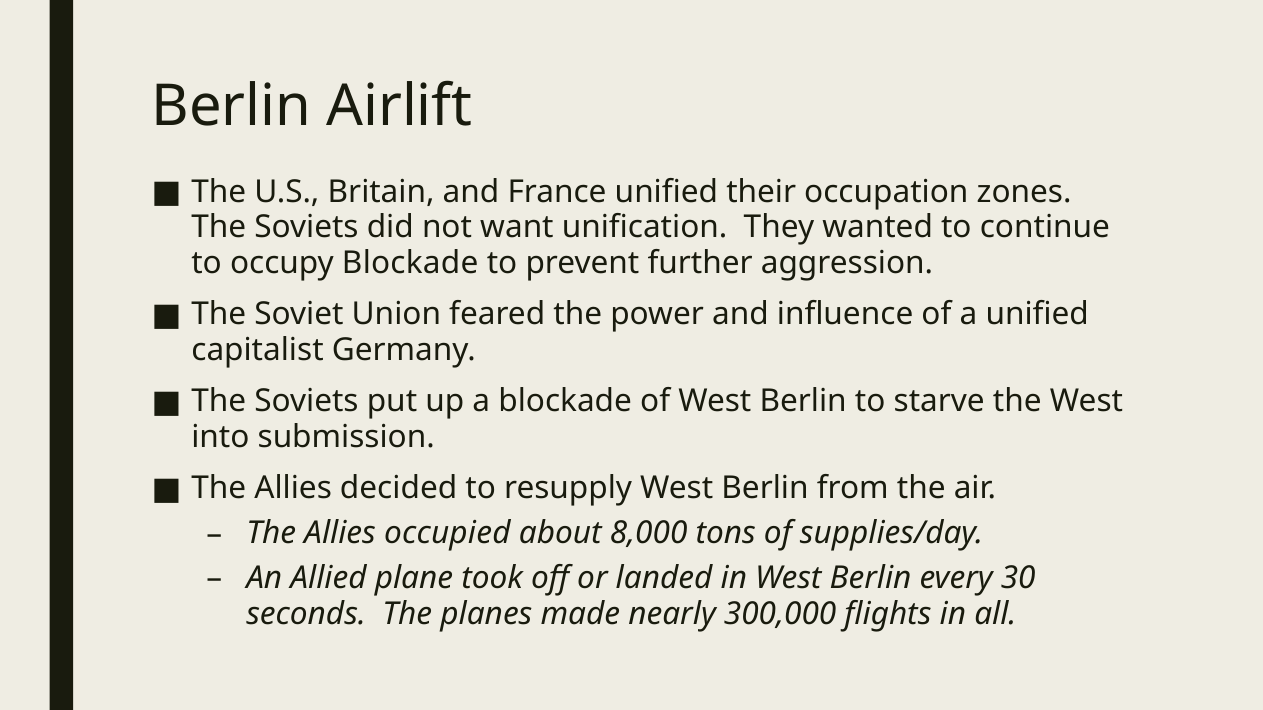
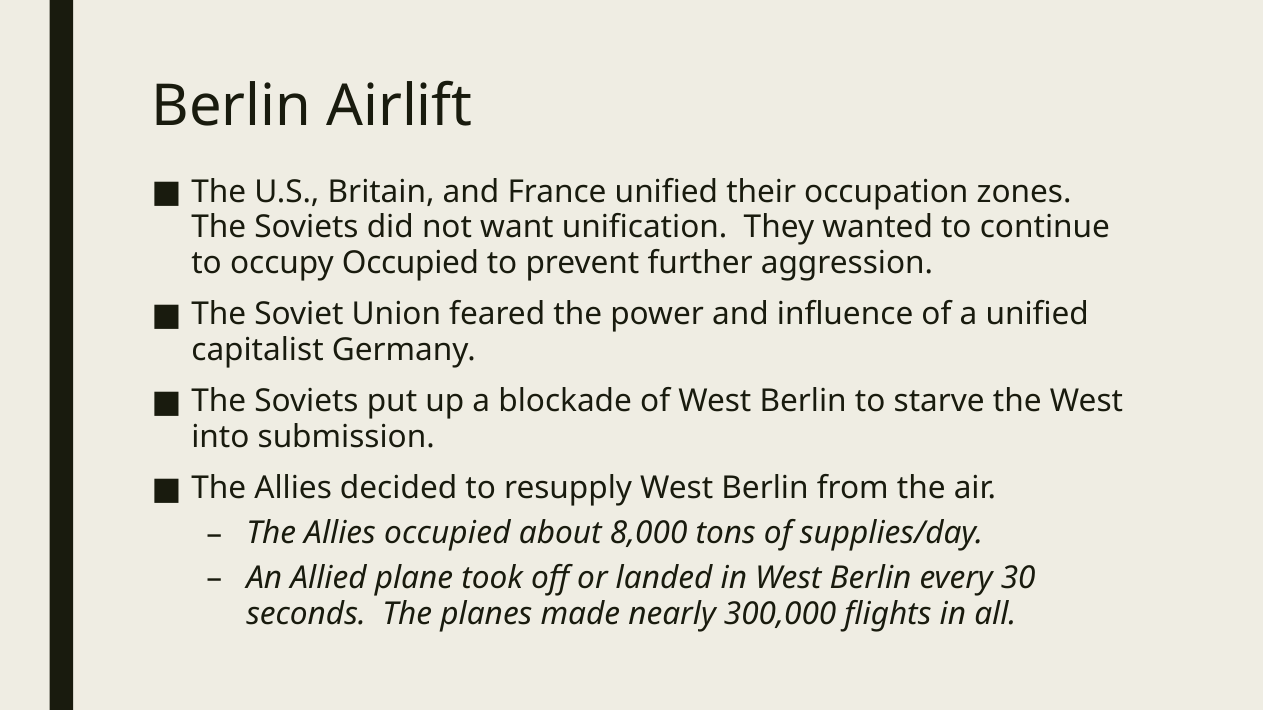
occupy Blockade: Blockade -> Occupied (410, 263)
